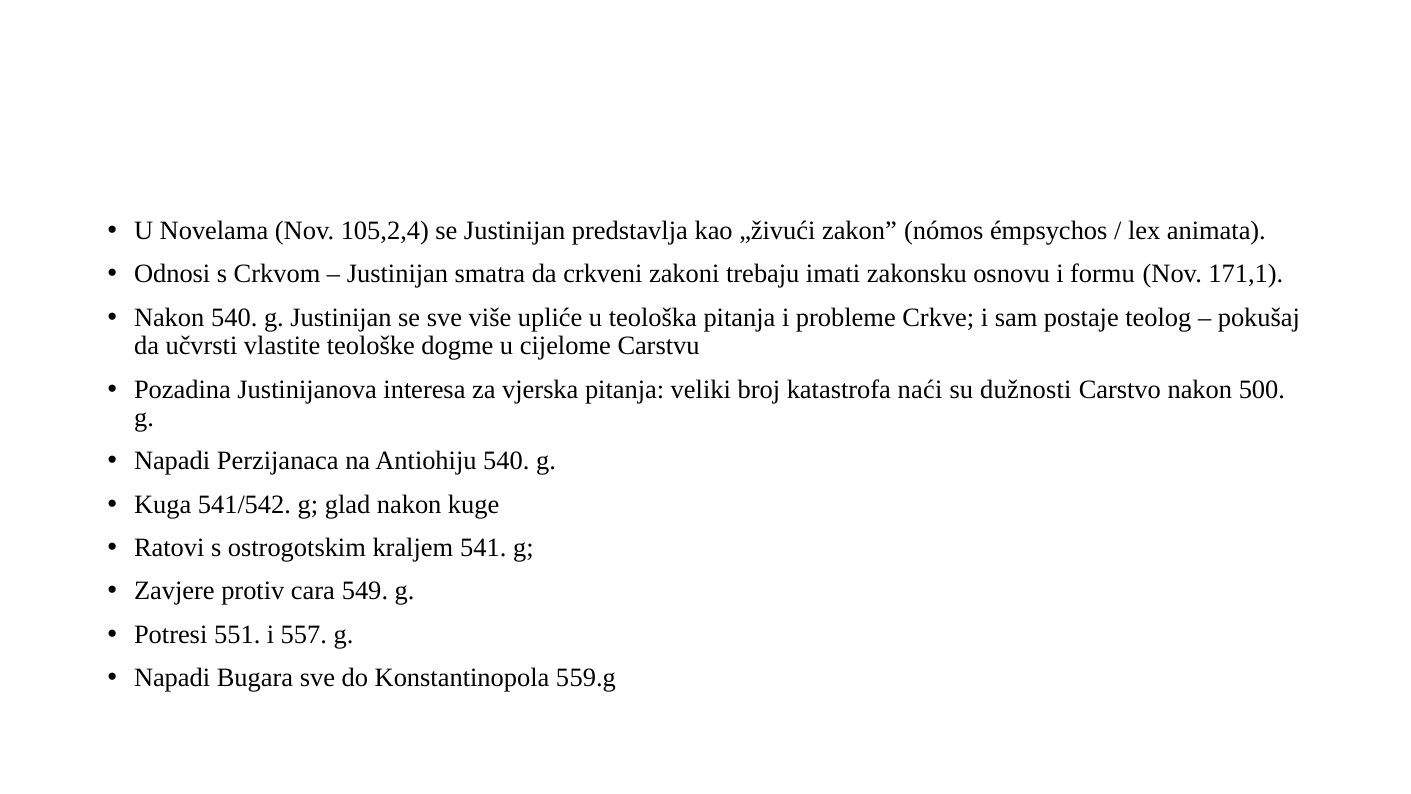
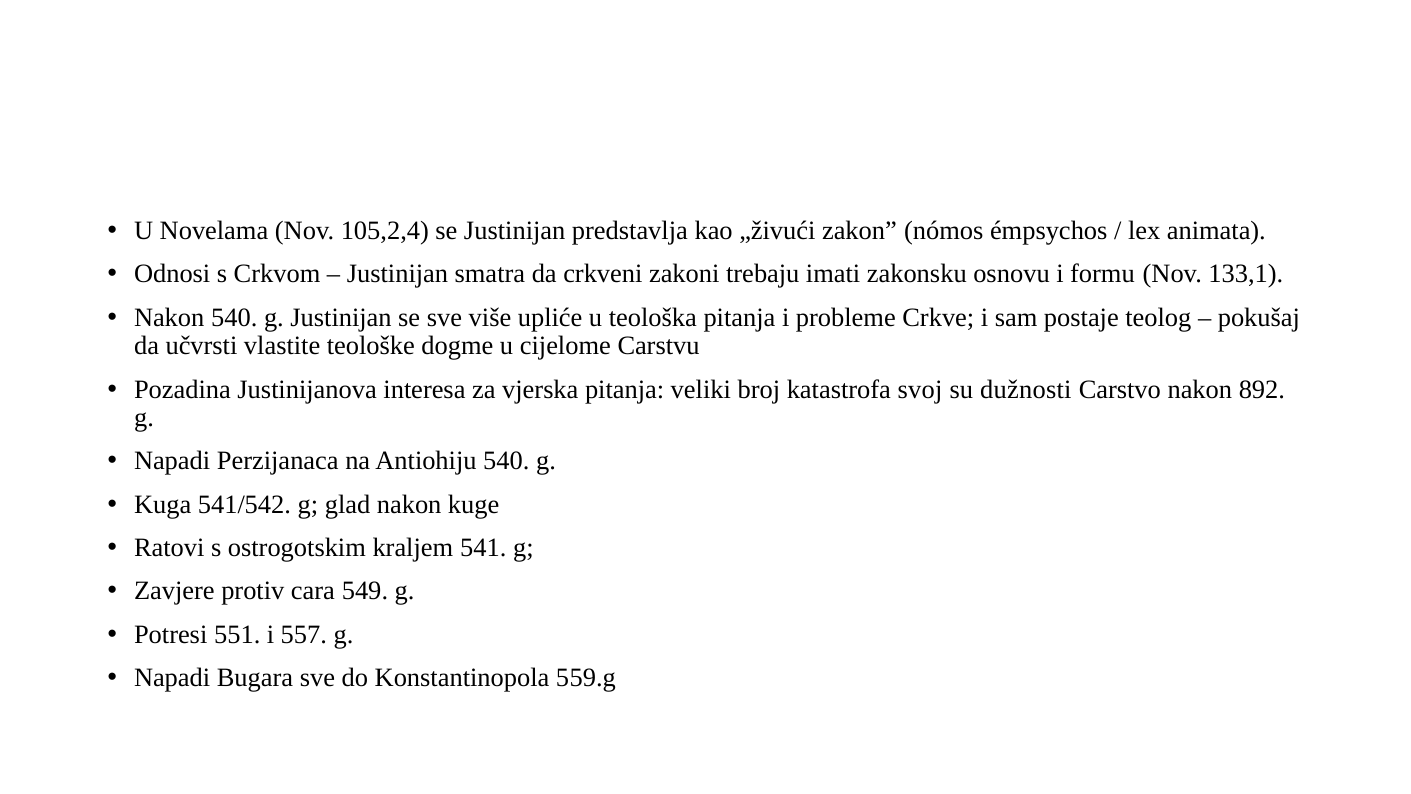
171,1: 171,1 -> 133,1 (1246, 274)
naći: naći -> svoj (920, 389)
500: 500 -> 892 (1262, 389)
